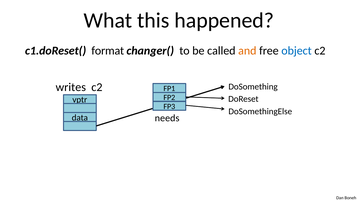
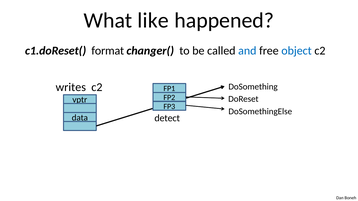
this: this -> like (153, 21)
and colour: orange -> blue (247, 51)
needs: needs -> detect (167, 118)
